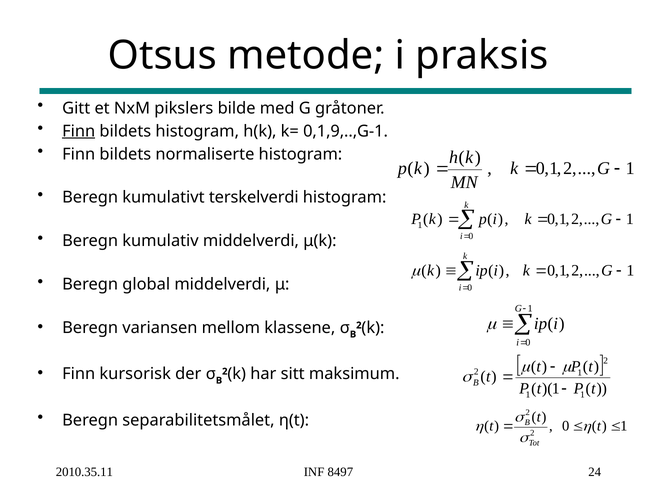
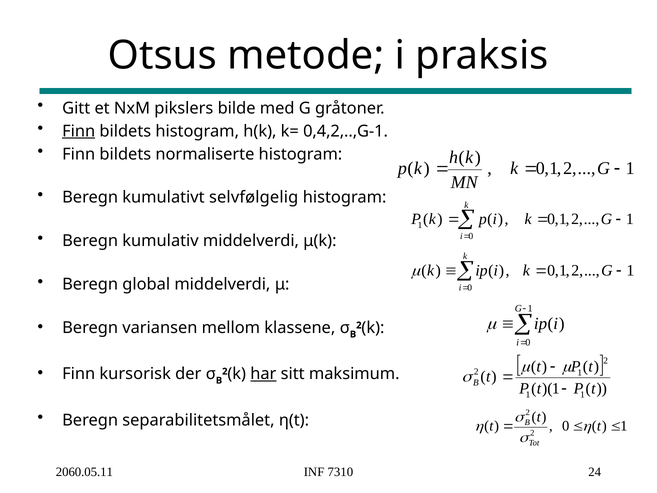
0,1,9,..,G-1: 0,1,9,..,G-1 -> 0,4,2,..,G-1 (346, 131)
terskelverdi: terskelverdi -> selvfølgelig (254, 197)
har underline: none -> present (263, 374)
2010.35.11: 2010.35.11 -> 2060.05.11 (84, 472)
8497: 8497 -> 7310 (340, 472)
